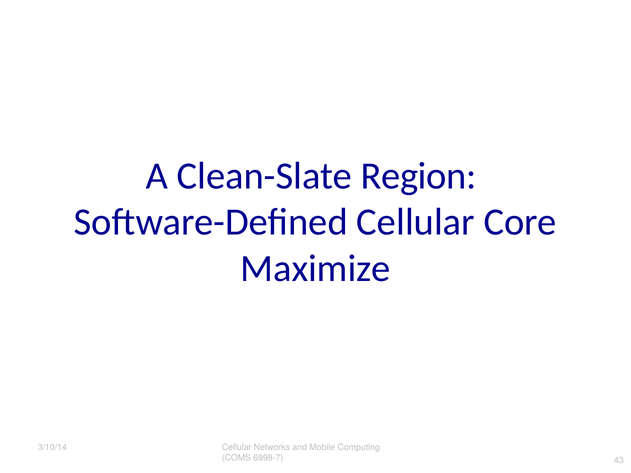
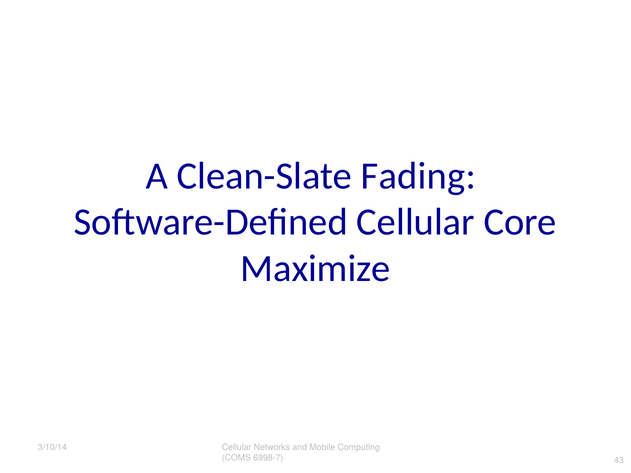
Region: Region -> Fading (418, 176)
